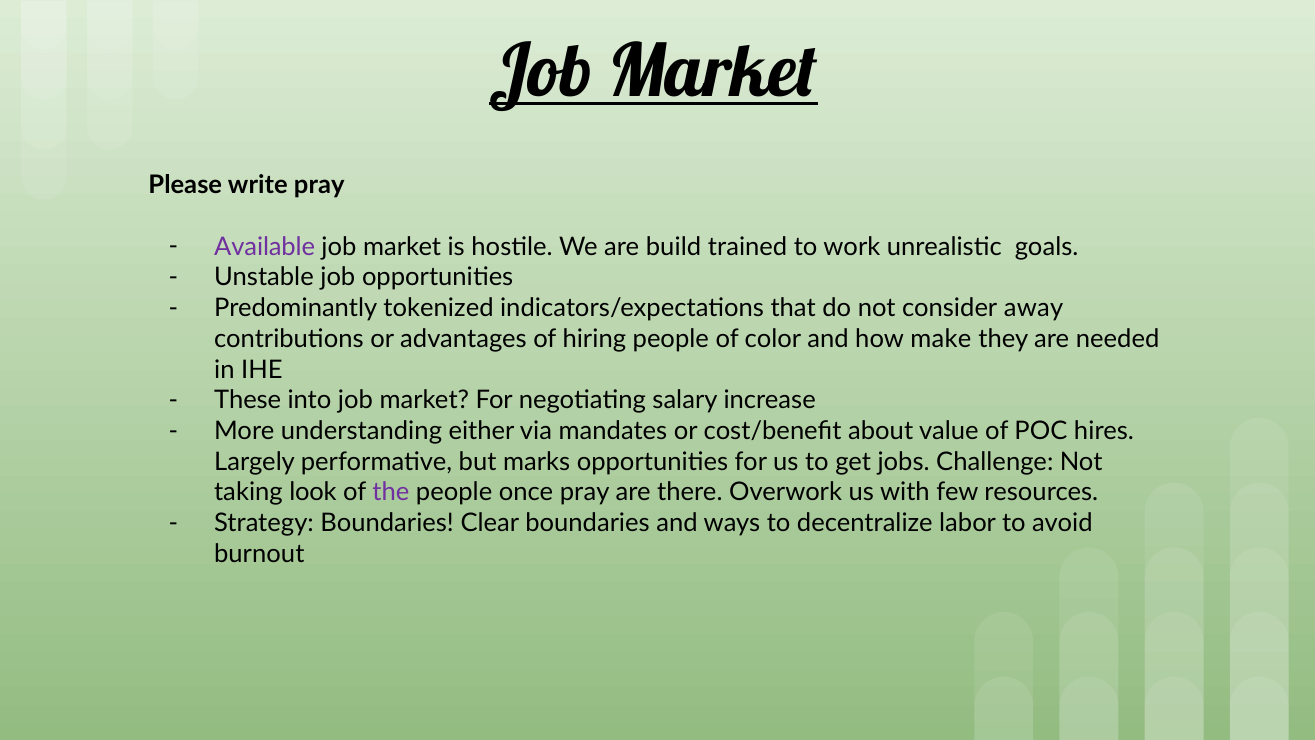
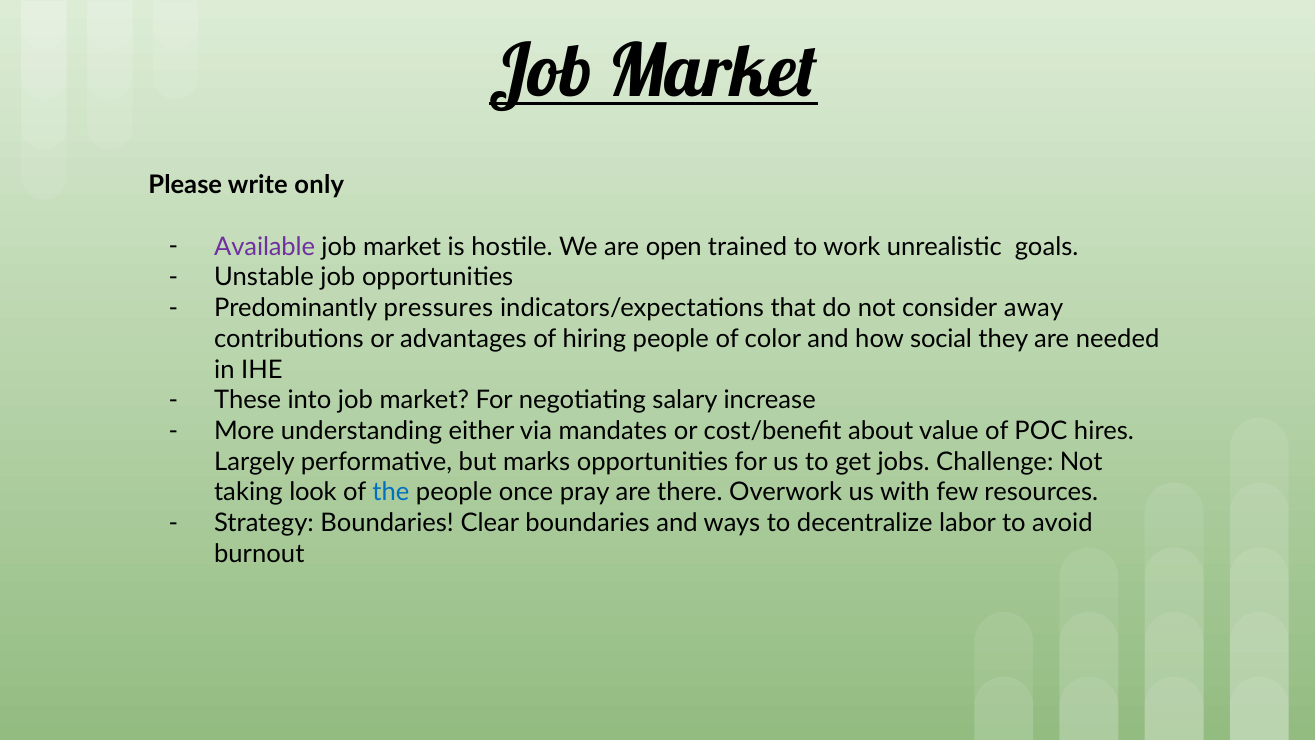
write pray: pray -> only (319, 185)
build: build -> open (674, 247)
tokenized: tokenized -> pressures (438, 308)
make: make -> social (941, 339)
the colour: purple -> blue (391, 492)
